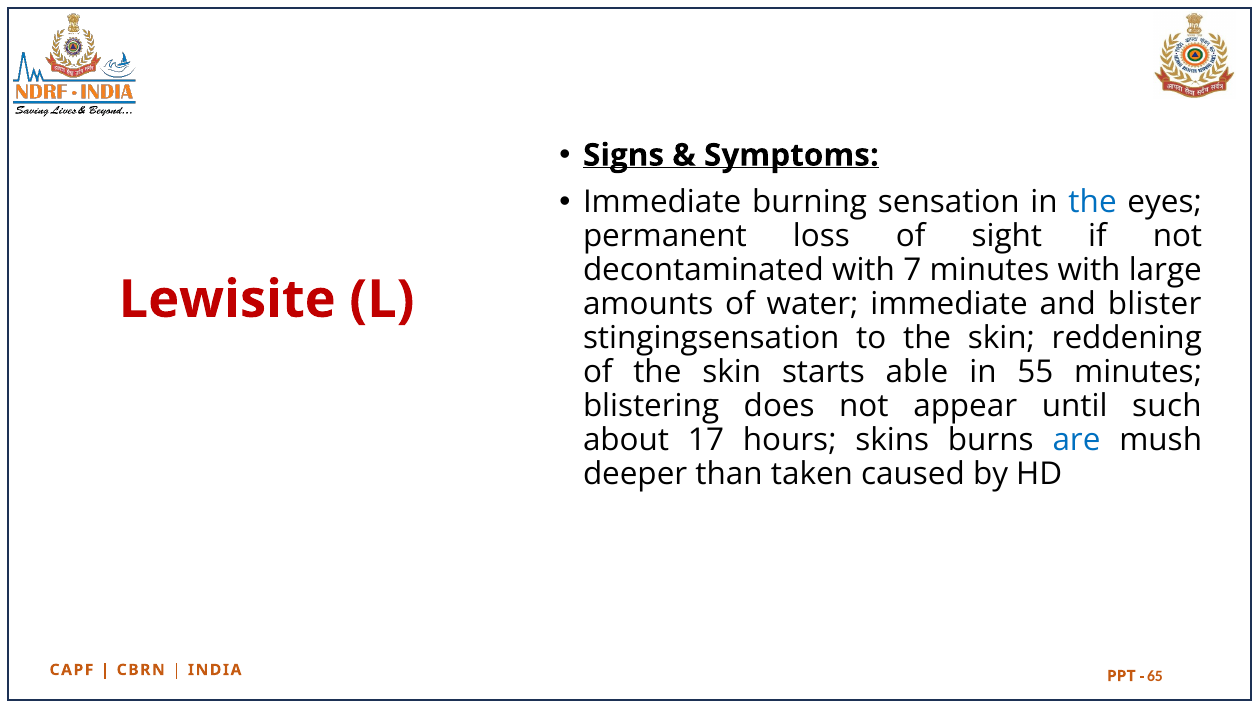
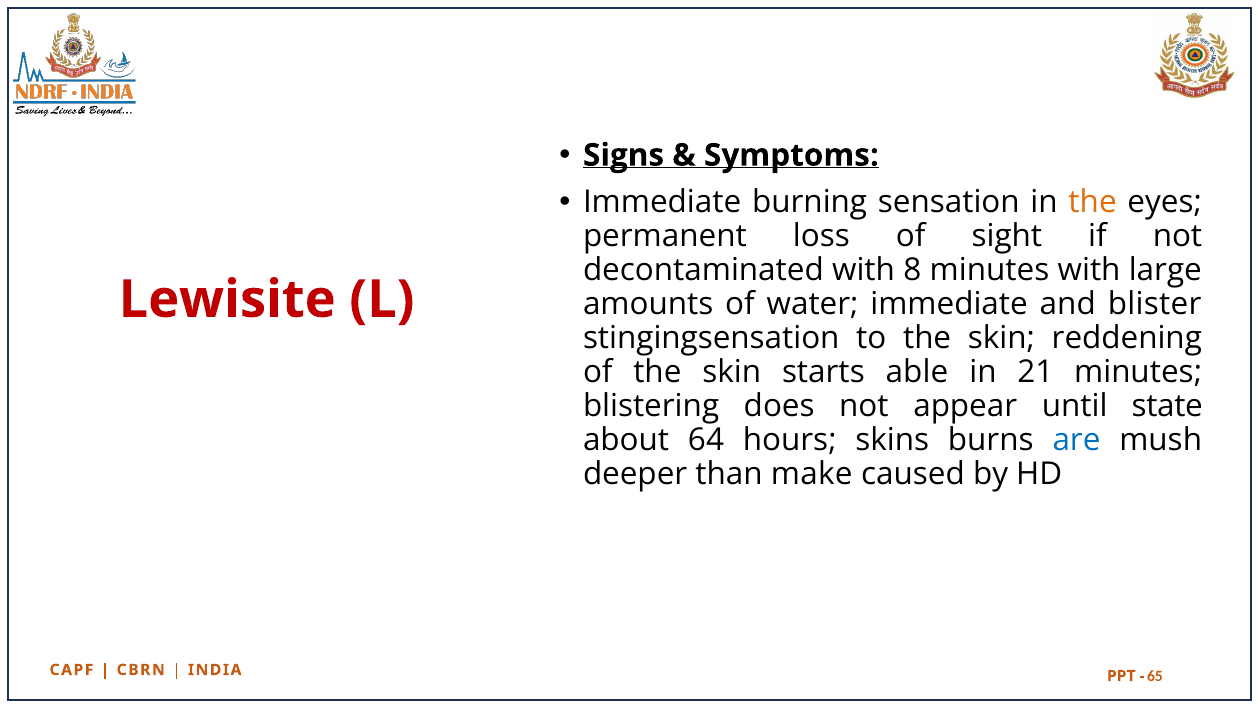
the colour: blue -> orange (1093, 202)
7: 7 -> 8 (912, 270)
55: 55 -> 21 (1035, 372)
such: such -> state (1167, 406)
17: 17 -> 64 (706, 440)
taken: taken -> make (812, 474)
